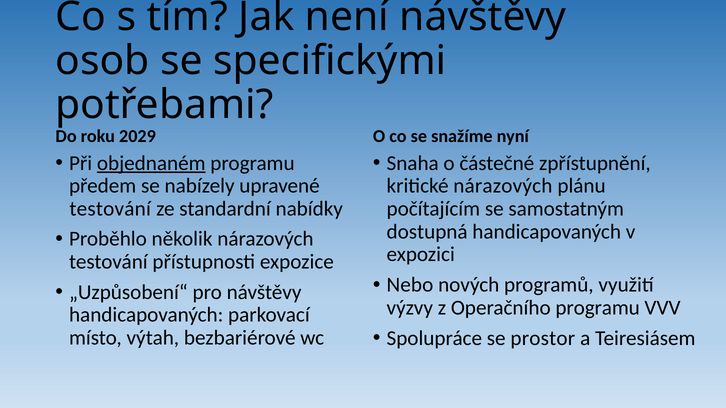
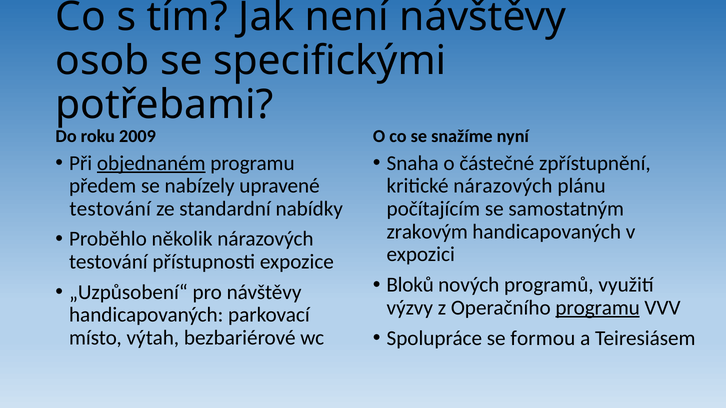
2029: 2029 -> 2009 (137, 137)
dostupná: dostupná -> zrakovým (427, 232)
Nebo: Nebo -> Bloků (410, 285)
programu underline: none -> present (598, 308)
prostor: prostor -> formou (543, 338)
